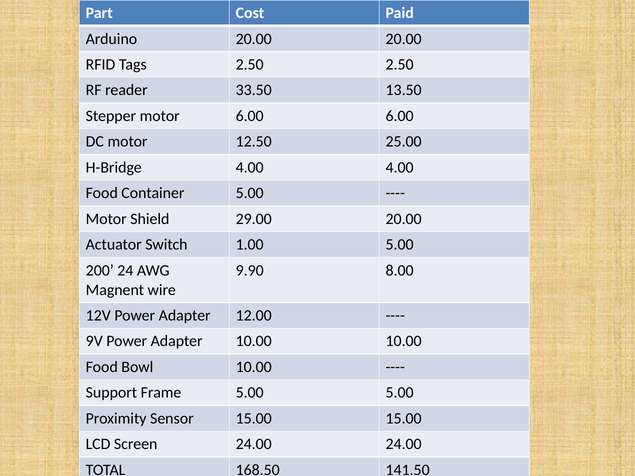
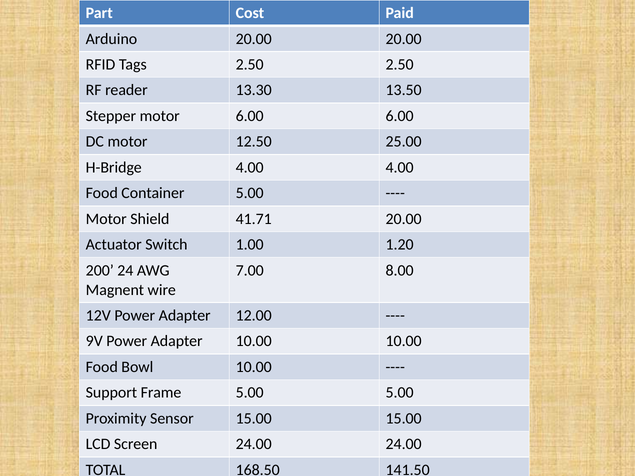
33.50: 33.50 -> 13.30 (254, 90)
29.00: 29.00 -> 41.71 (254, 219)
1.00 5.00: 5.00 -> 1.20 (400, 245)
9.90: 9.90 -> 7.00 (250, 271)
